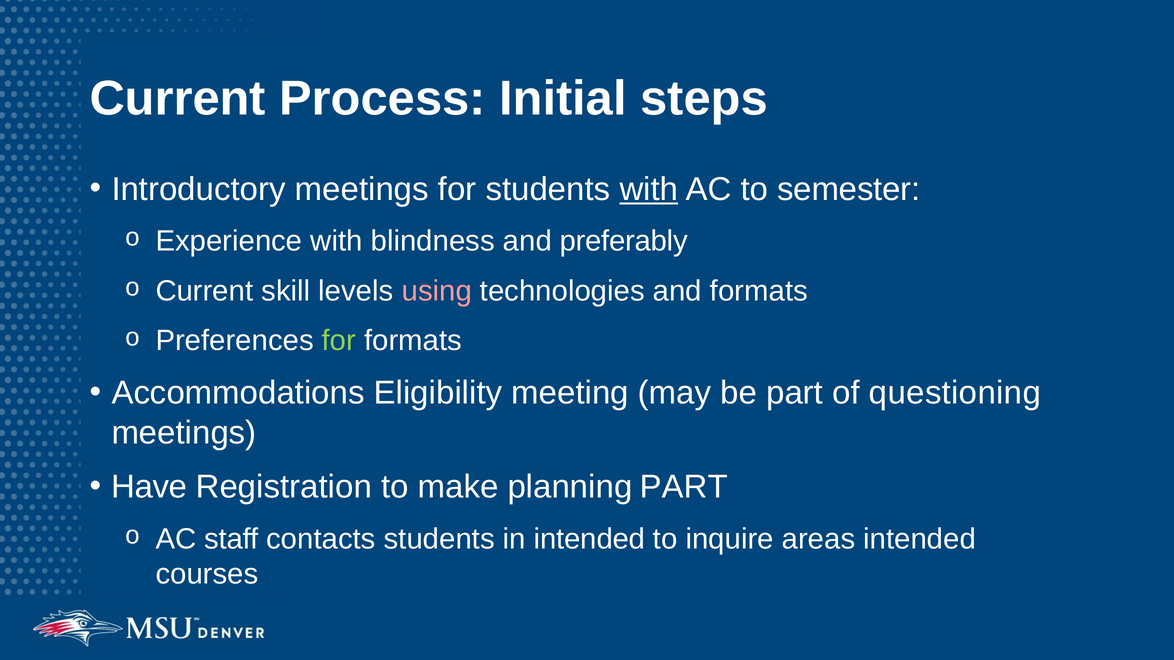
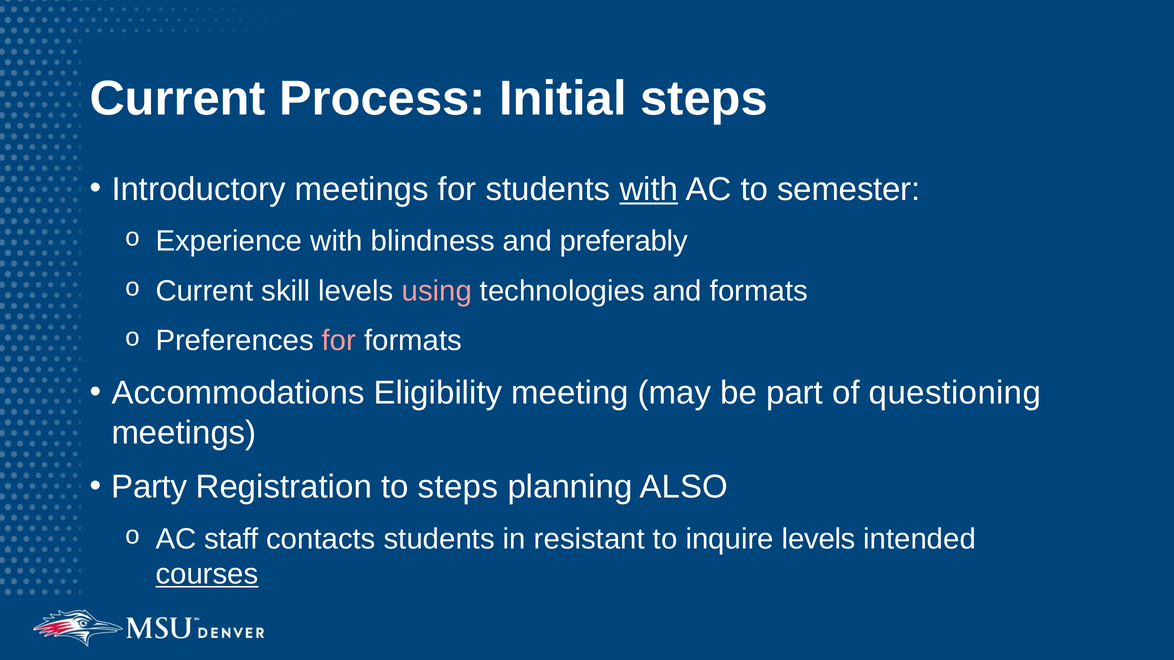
for colour: light green -> pink (339, 341)
Have: Have -> Party (149, 487)
to make: make -> steps (458, 487)
planning PART: PART -> ALSO (684, 487)
in intended: intended -> resistant (589, 539)
inquire areas: areas -> levels (819, 539)
courses underline: none -> present (207, 574)
